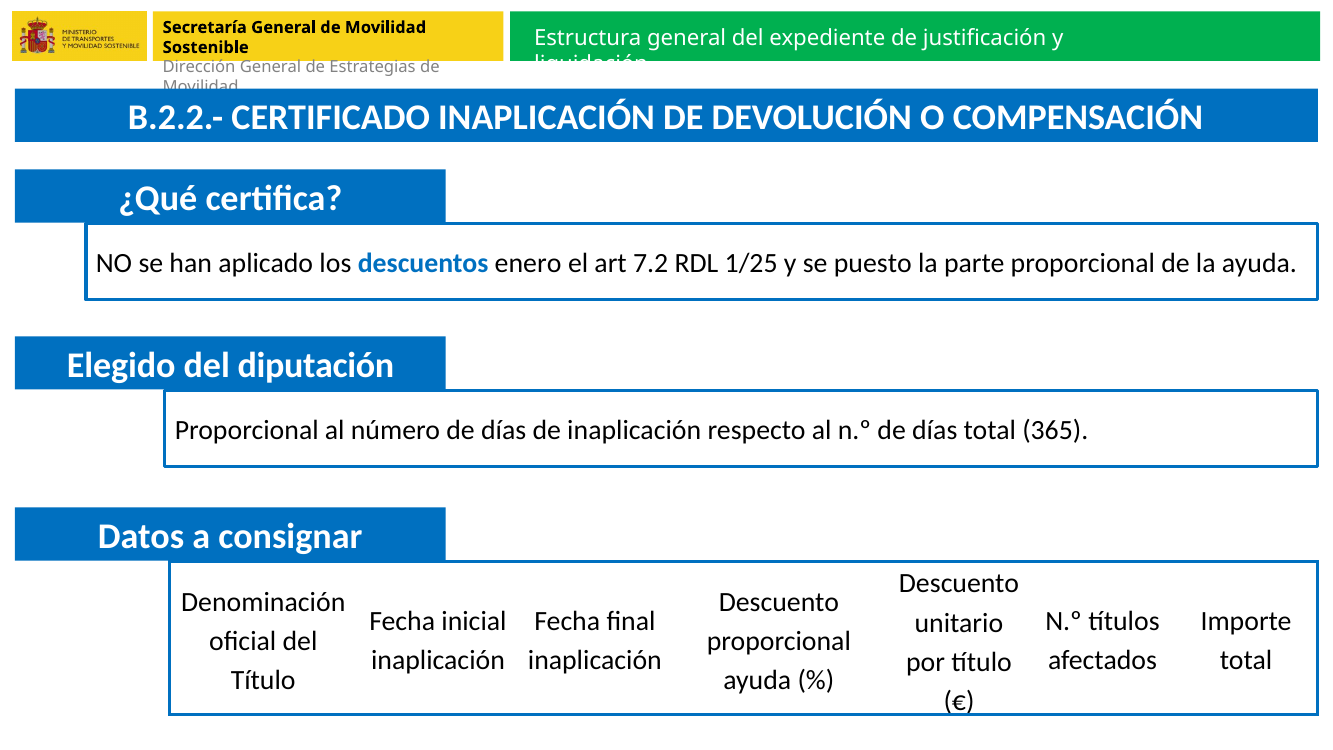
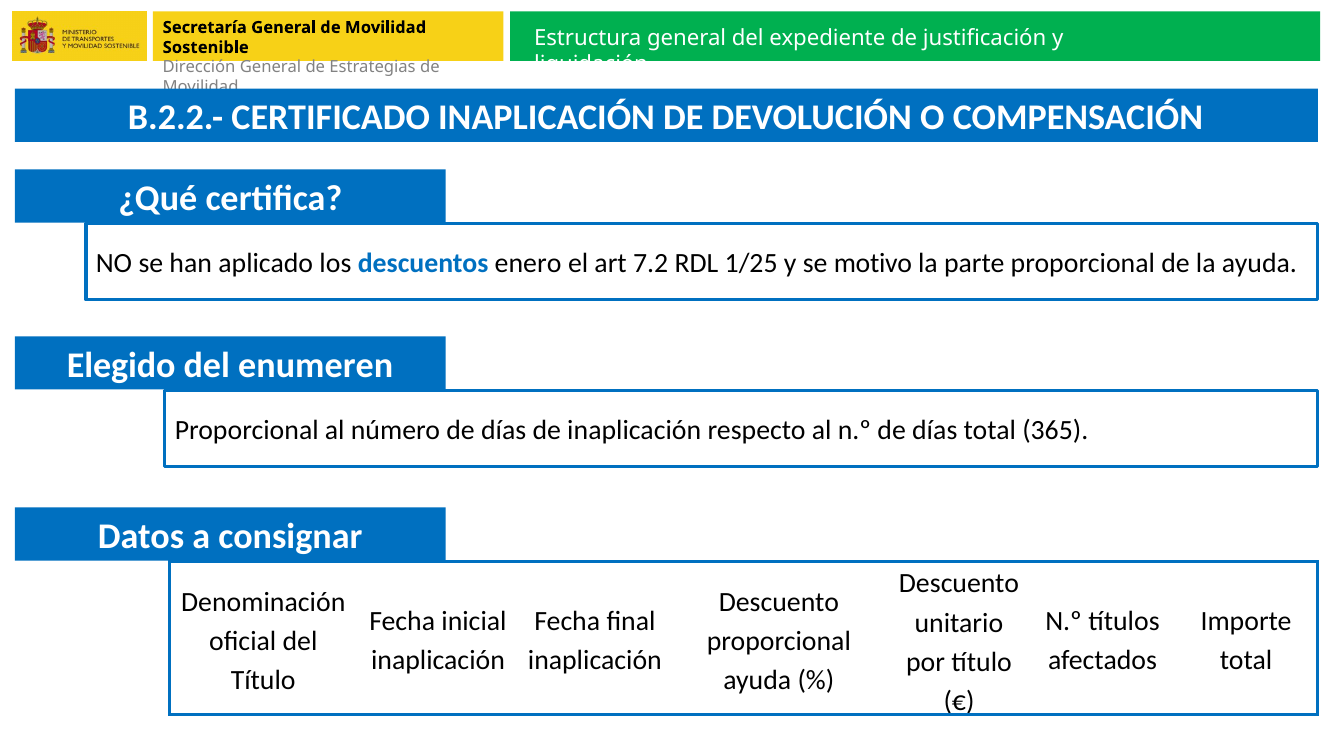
puesto: puesto -> motivo (873, 264)
diputación: diputación -> enumeren (316, 365)
